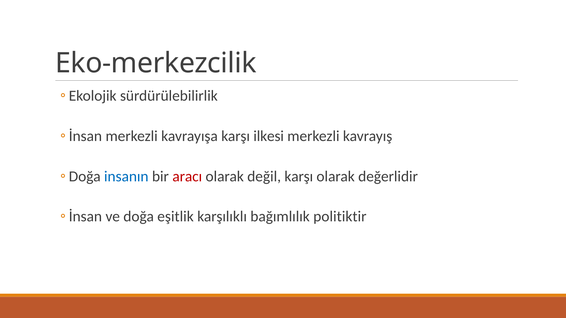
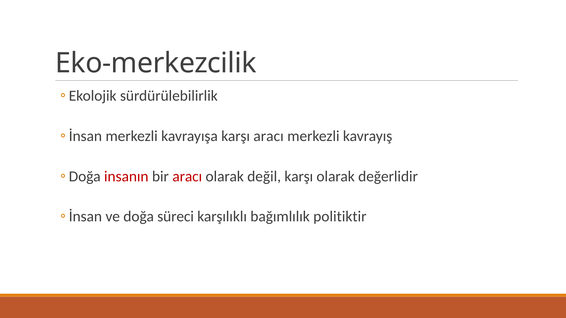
karşı ilkesi: ilkesi -> aracı (269, 136)
insanın colour: blue -> red (126, 177)
eşitlik: eşitlik -> süreci (176, 217)
